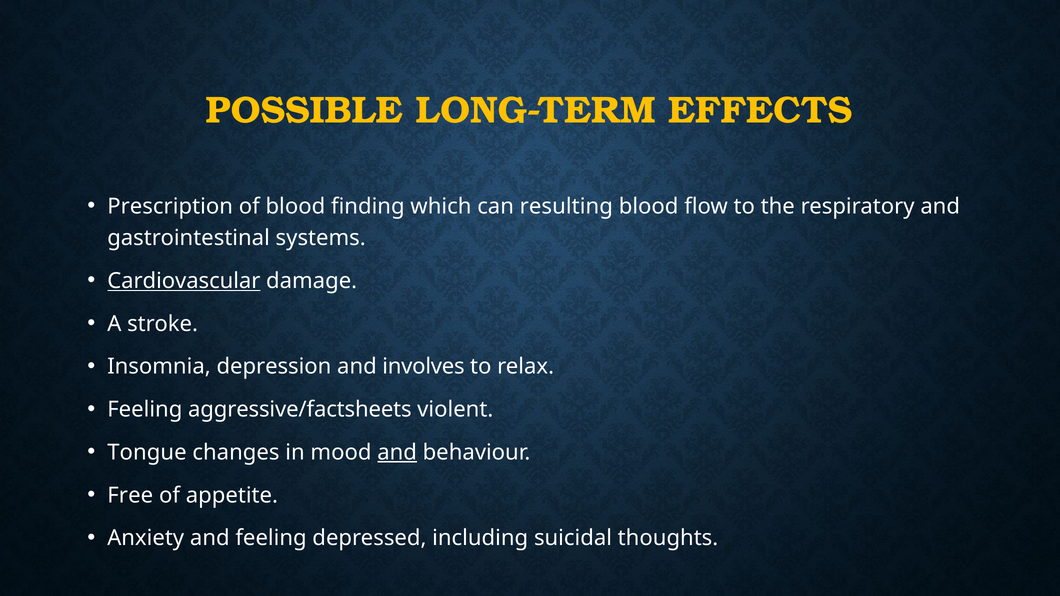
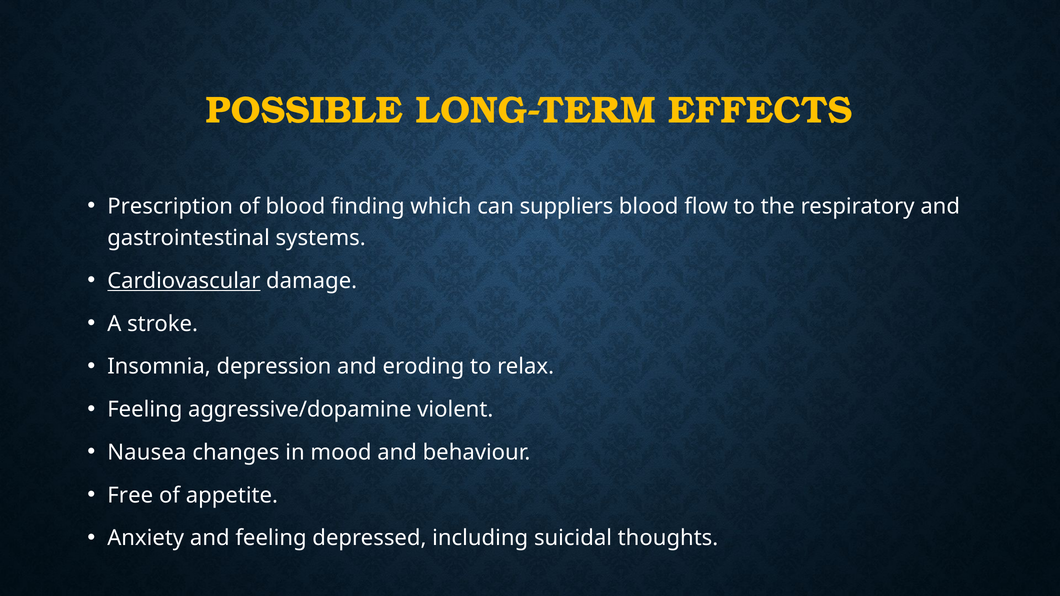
resulting: resulting -> suppliers (566, 206)
involves: involves -> eroding (423, 367)
aggressive/factsheets: aggressive/factsheets -> aggressive/dopamine (300, 410)
Tongue: Tongue -> Nausea (147, 453)
and underline: present -> none (397, 453)
